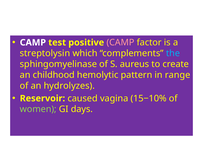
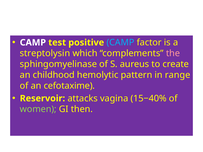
CAMP colour: pink -> light blue (120, 43)
the colour: light blue -> pink (173, 53)
hydrolyzes: hydrolyzes -> cefotaxime (69, 86)
caused: caused -> attacks (83, 99)
15−10%: 15−10% -> 15−40% (149, 99)
days: days -> then (82, 109)
